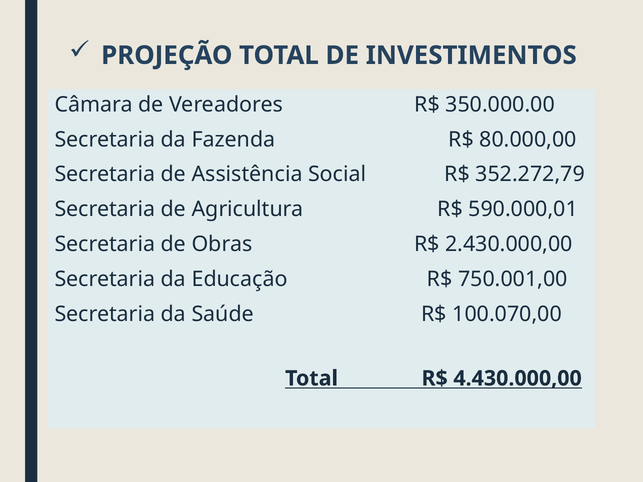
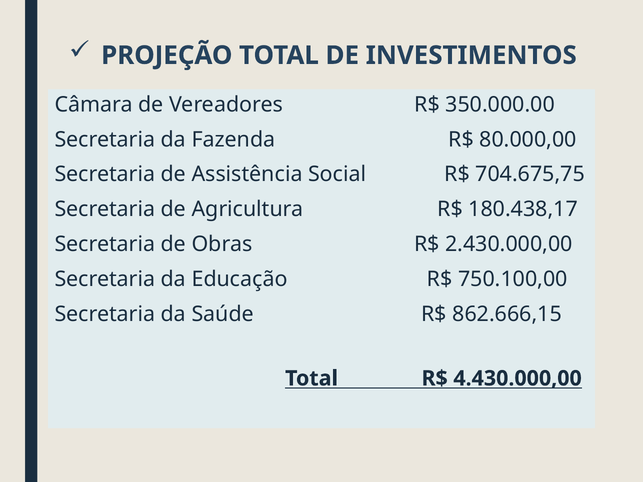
352.272,79: 352.272,79 -> 704.675,75 (530, 175)
590.000,01: 590.000,01 -> 180.438,17 (523, 209)
750.001,00: 750.001,00 -> 750.100,00 (513, 279)
100.070,00: 100.070,00 -> 862.666,15 (507, 314)
